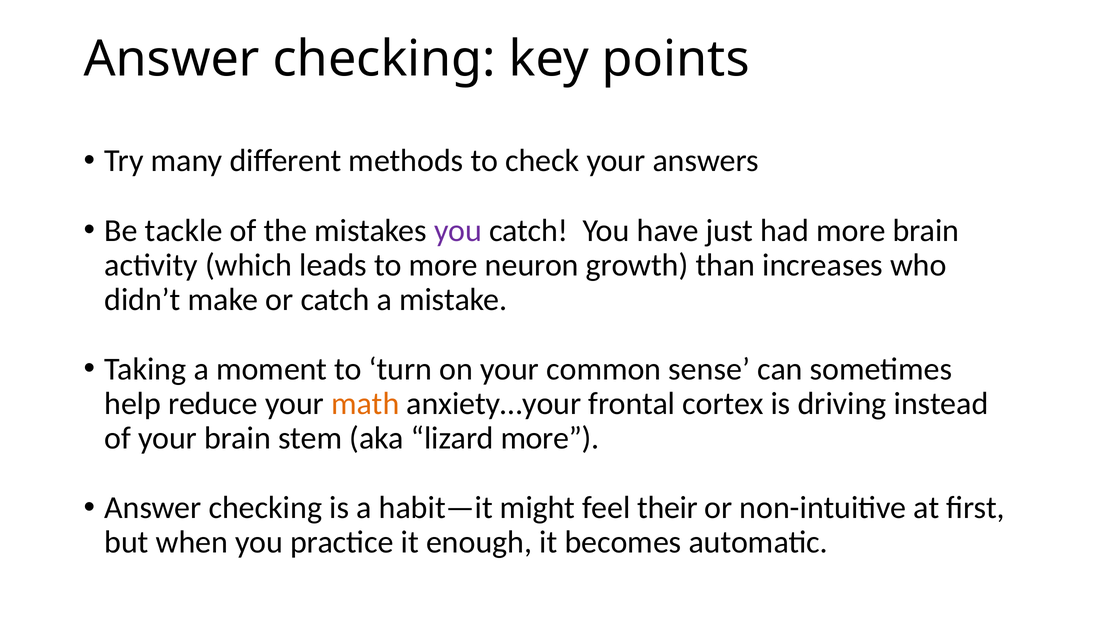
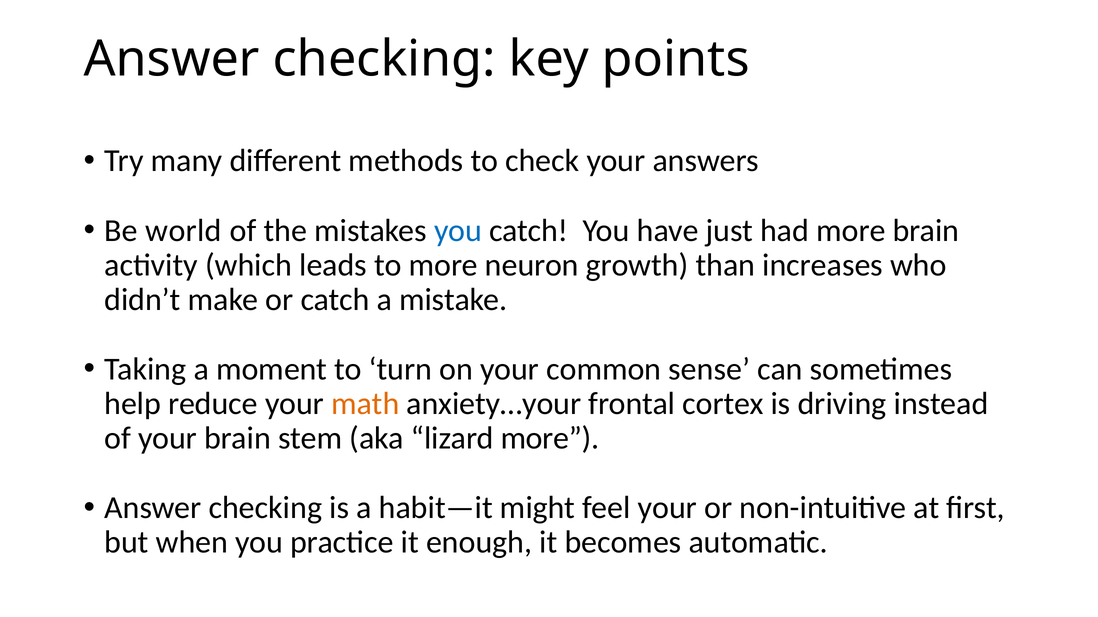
tackle: tackle -> world (184, 231)
you colour: purple -> blue (458, 231)
feel their: their -> your (667, 508)
